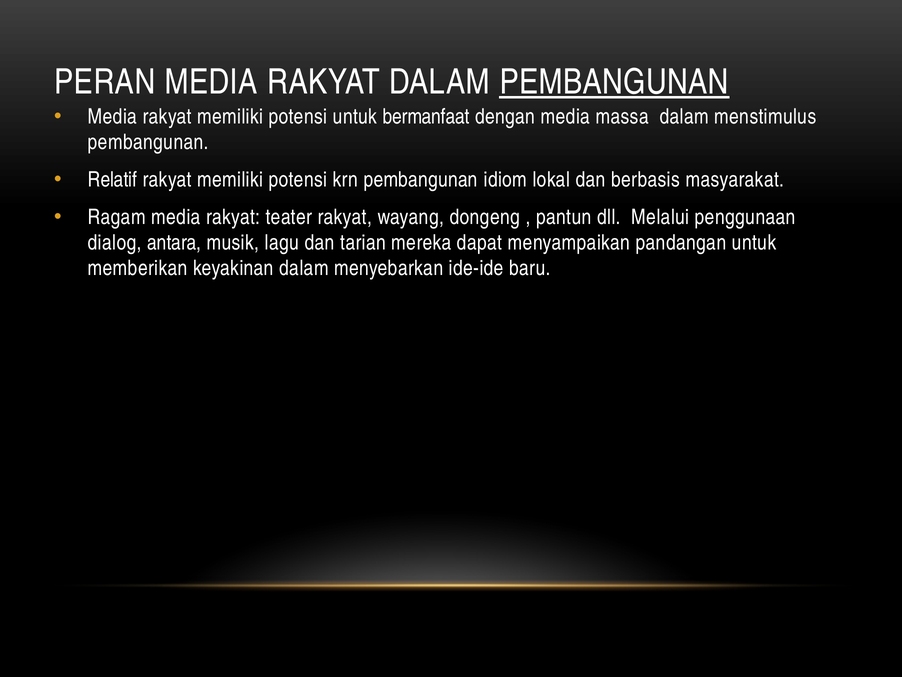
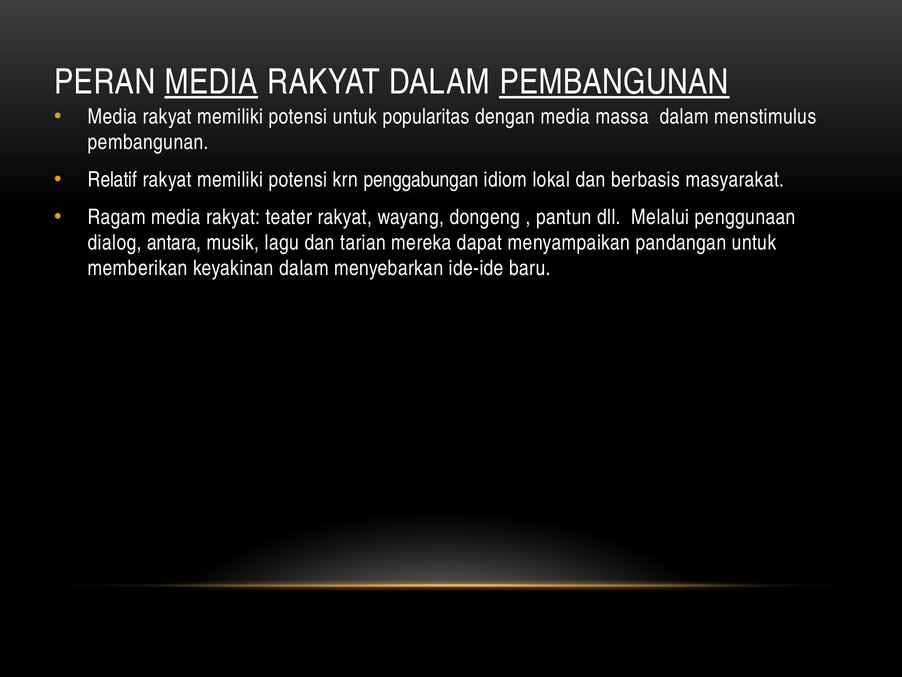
MEDIA underline: none -> present (211, 82)
bermanfaat: bermanfaat -> popularitas (426, 117)
krn pembangunan: pembangunan -> penggabungan (421, 180)
